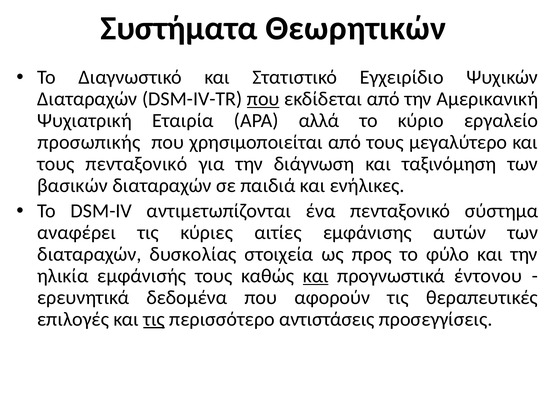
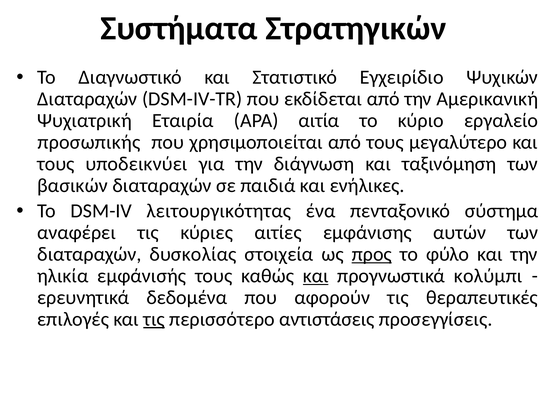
Θεωρητικών: Θεωρητικών -> Στρατηγικών (356, 28)
που underline: present -> none (263, 99)
αλλά: αλλά -> αιτία (319, 121)
τους πενταξονικό: πενταξονικό -> υποδεικνύει (137, 164)
αντιμετωπίζονται: αντιμετωπίζονται -> λειτουργικότητας (219, 211)
προς underline: none -> present (372, 254)
έντονου: έντονου -> κολύμπι (488, 276)
